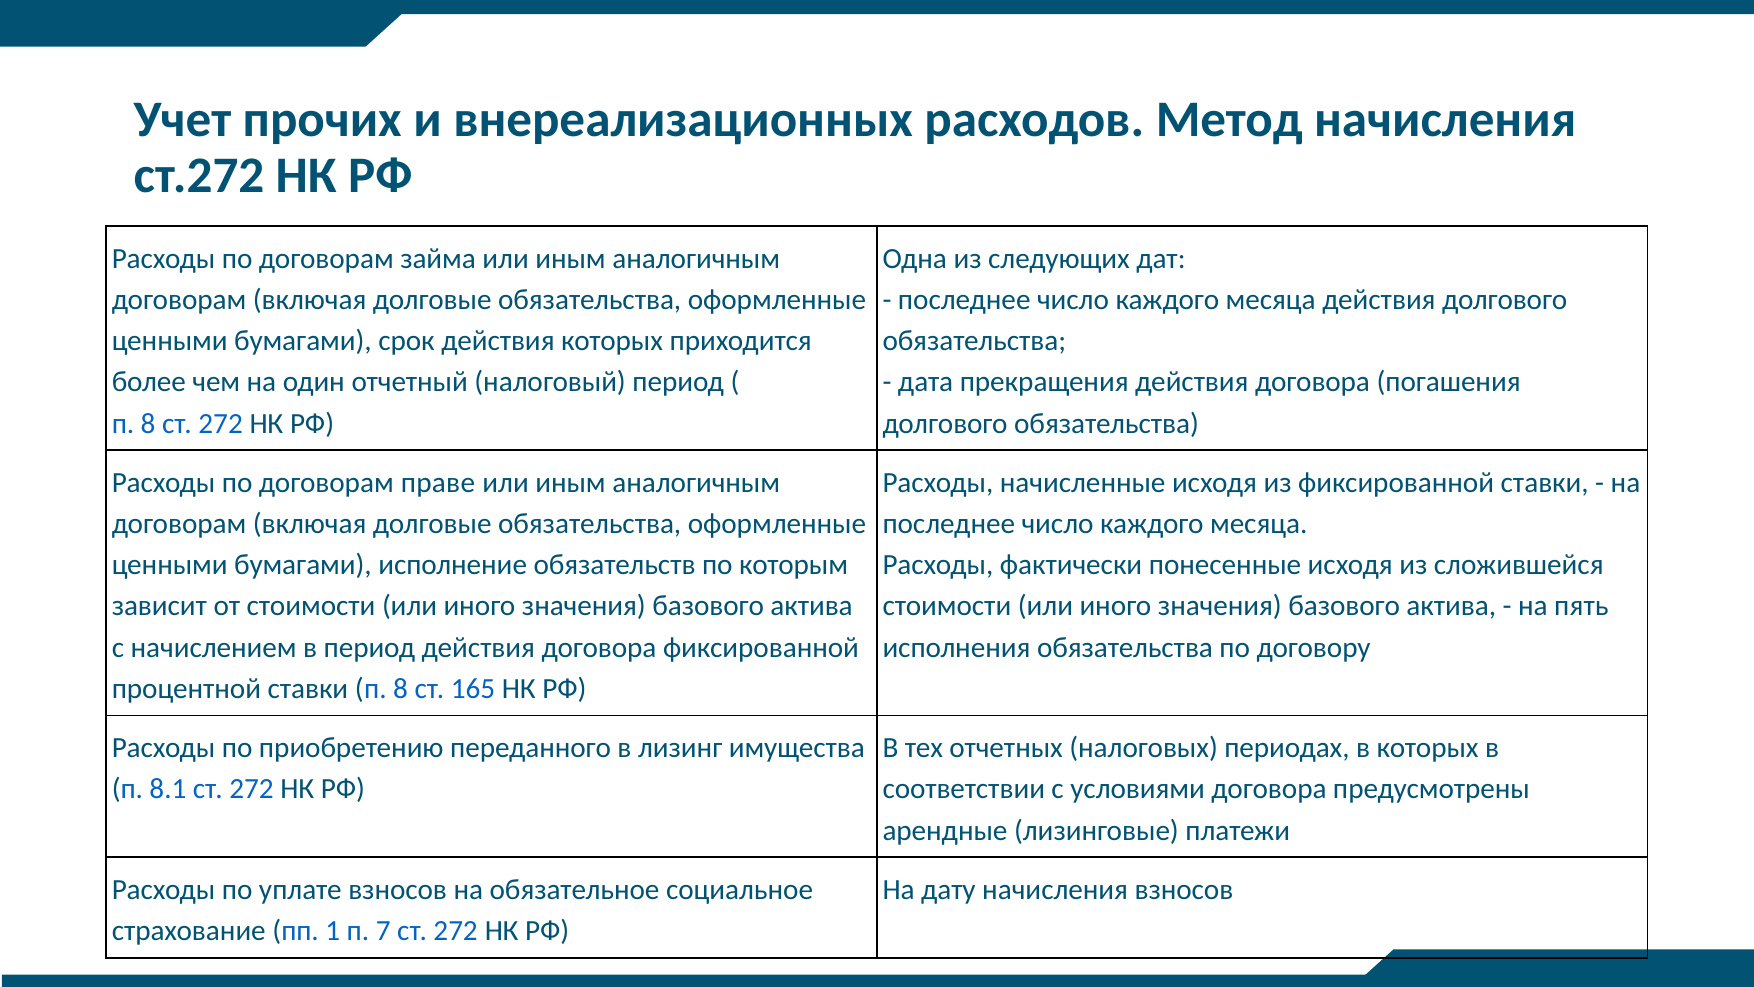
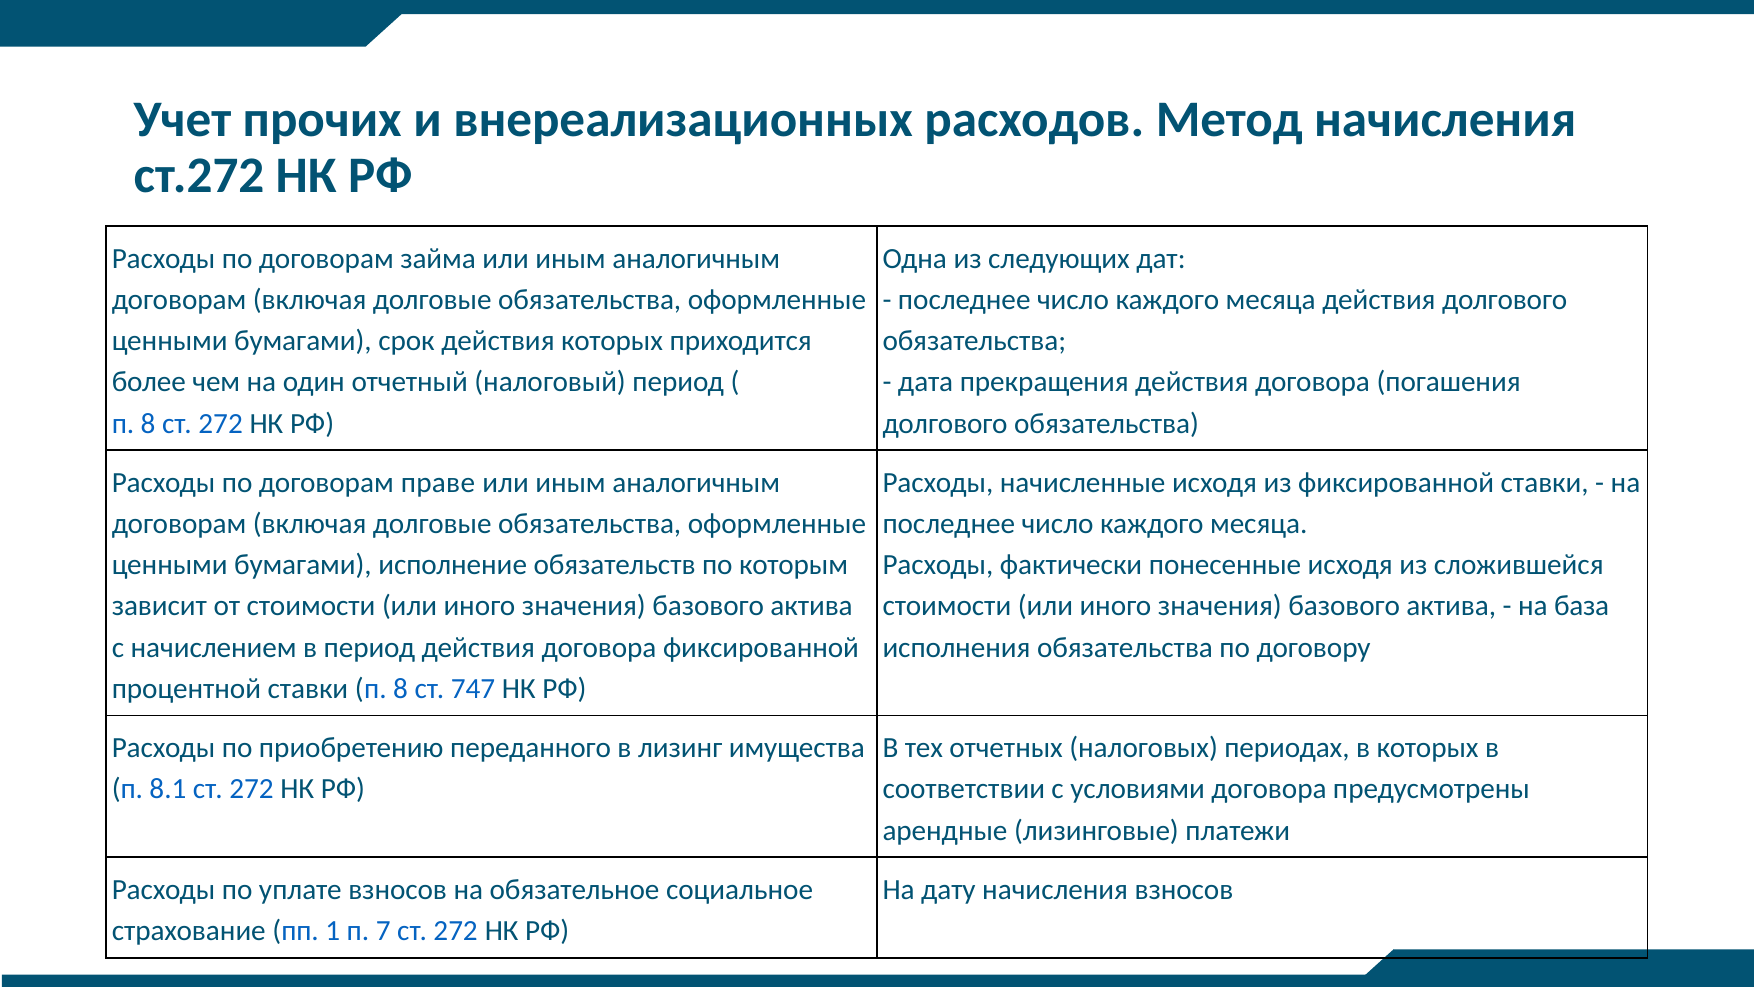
пять: пять -> база (1582, 606)
165: 165 -> 747 (473, 688)
